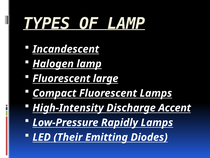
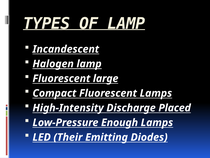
Accent: Accent -> Placed (175, 108)
Rapidly: Rapidly -> Enough (120, 122)
